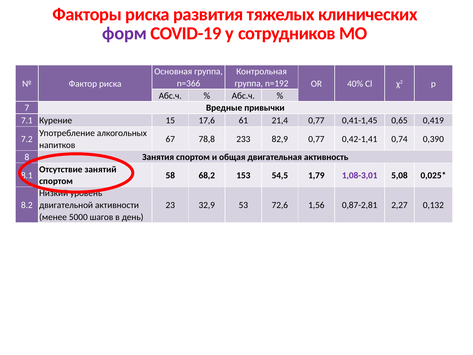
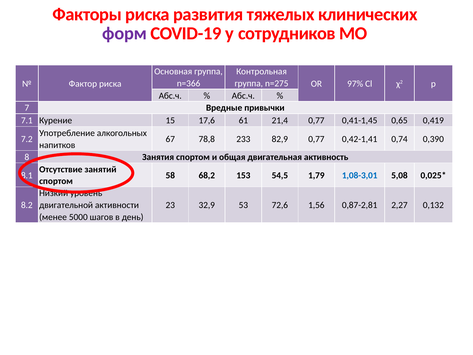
n=192: n=192 -> n=275 (277, 84)
40%: 40% -> 97% (355, 84)
1,08-3,01 colour: purple -> blue (360, 175)
